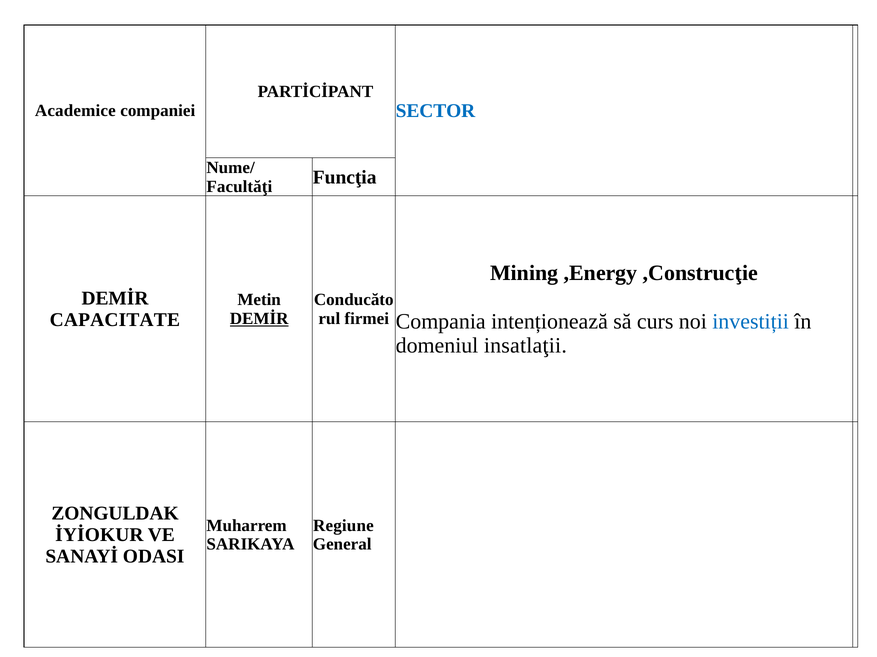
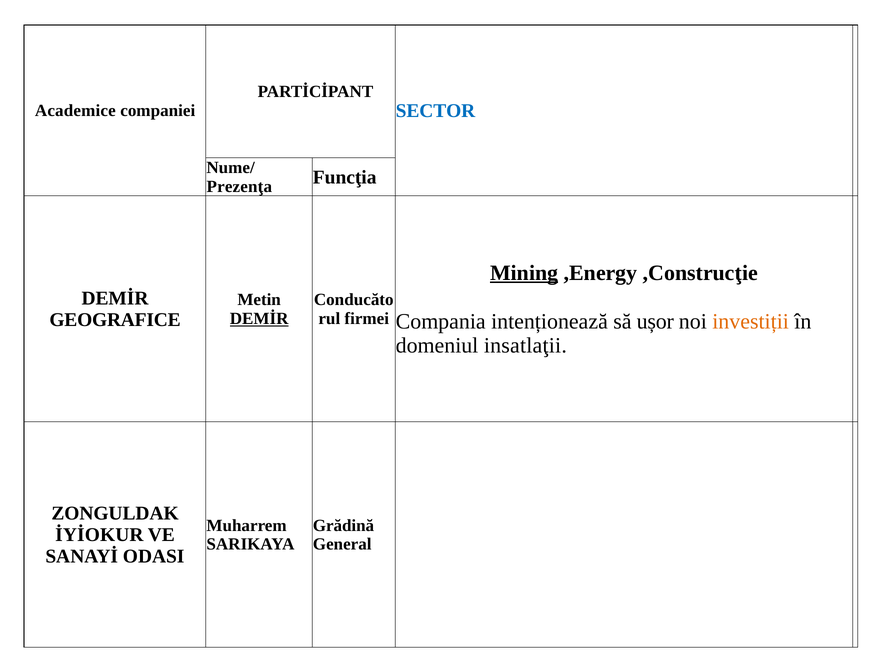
Facultăţi: Facultăţi -> Prezenţa (239, 187)
Mining underline: none -> present (524, 273)
CAPACITATE: CAPACITATE -> GEOGRAFICE (115, 320)
curs: curs -> ușor (655, 322)
investiții colour: blue -> orange (751, 322)
Regiune: Regiune -> Grădină (344, 526)
